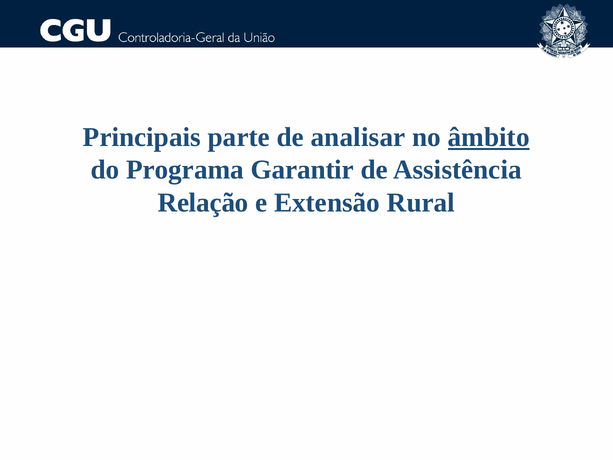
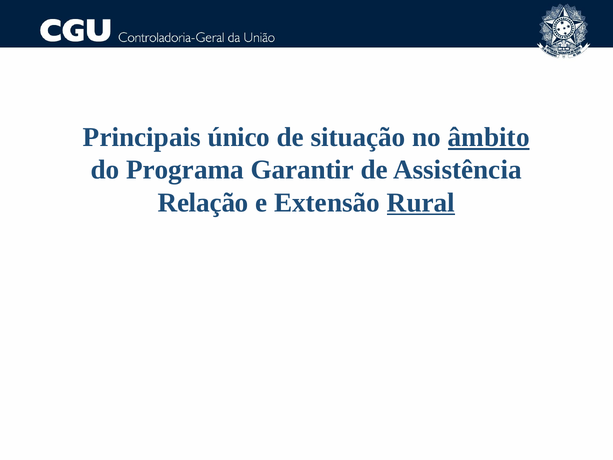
parte: parte -> único (239, 137)
analisar: analisar -> situação (358, 137)
Rural underline: none -> present (421, 203)
